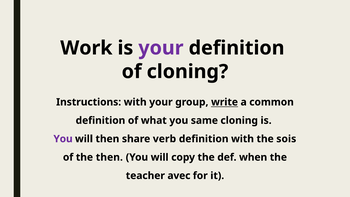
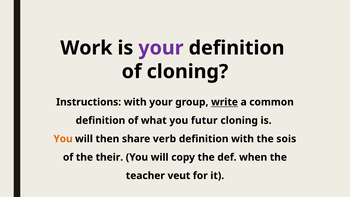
same: same -> futur (204, 120)
You colour: purple -> orange (63, 139)
the then: then -> their (109, 157)
avec: avec -> veut (179, 176)
